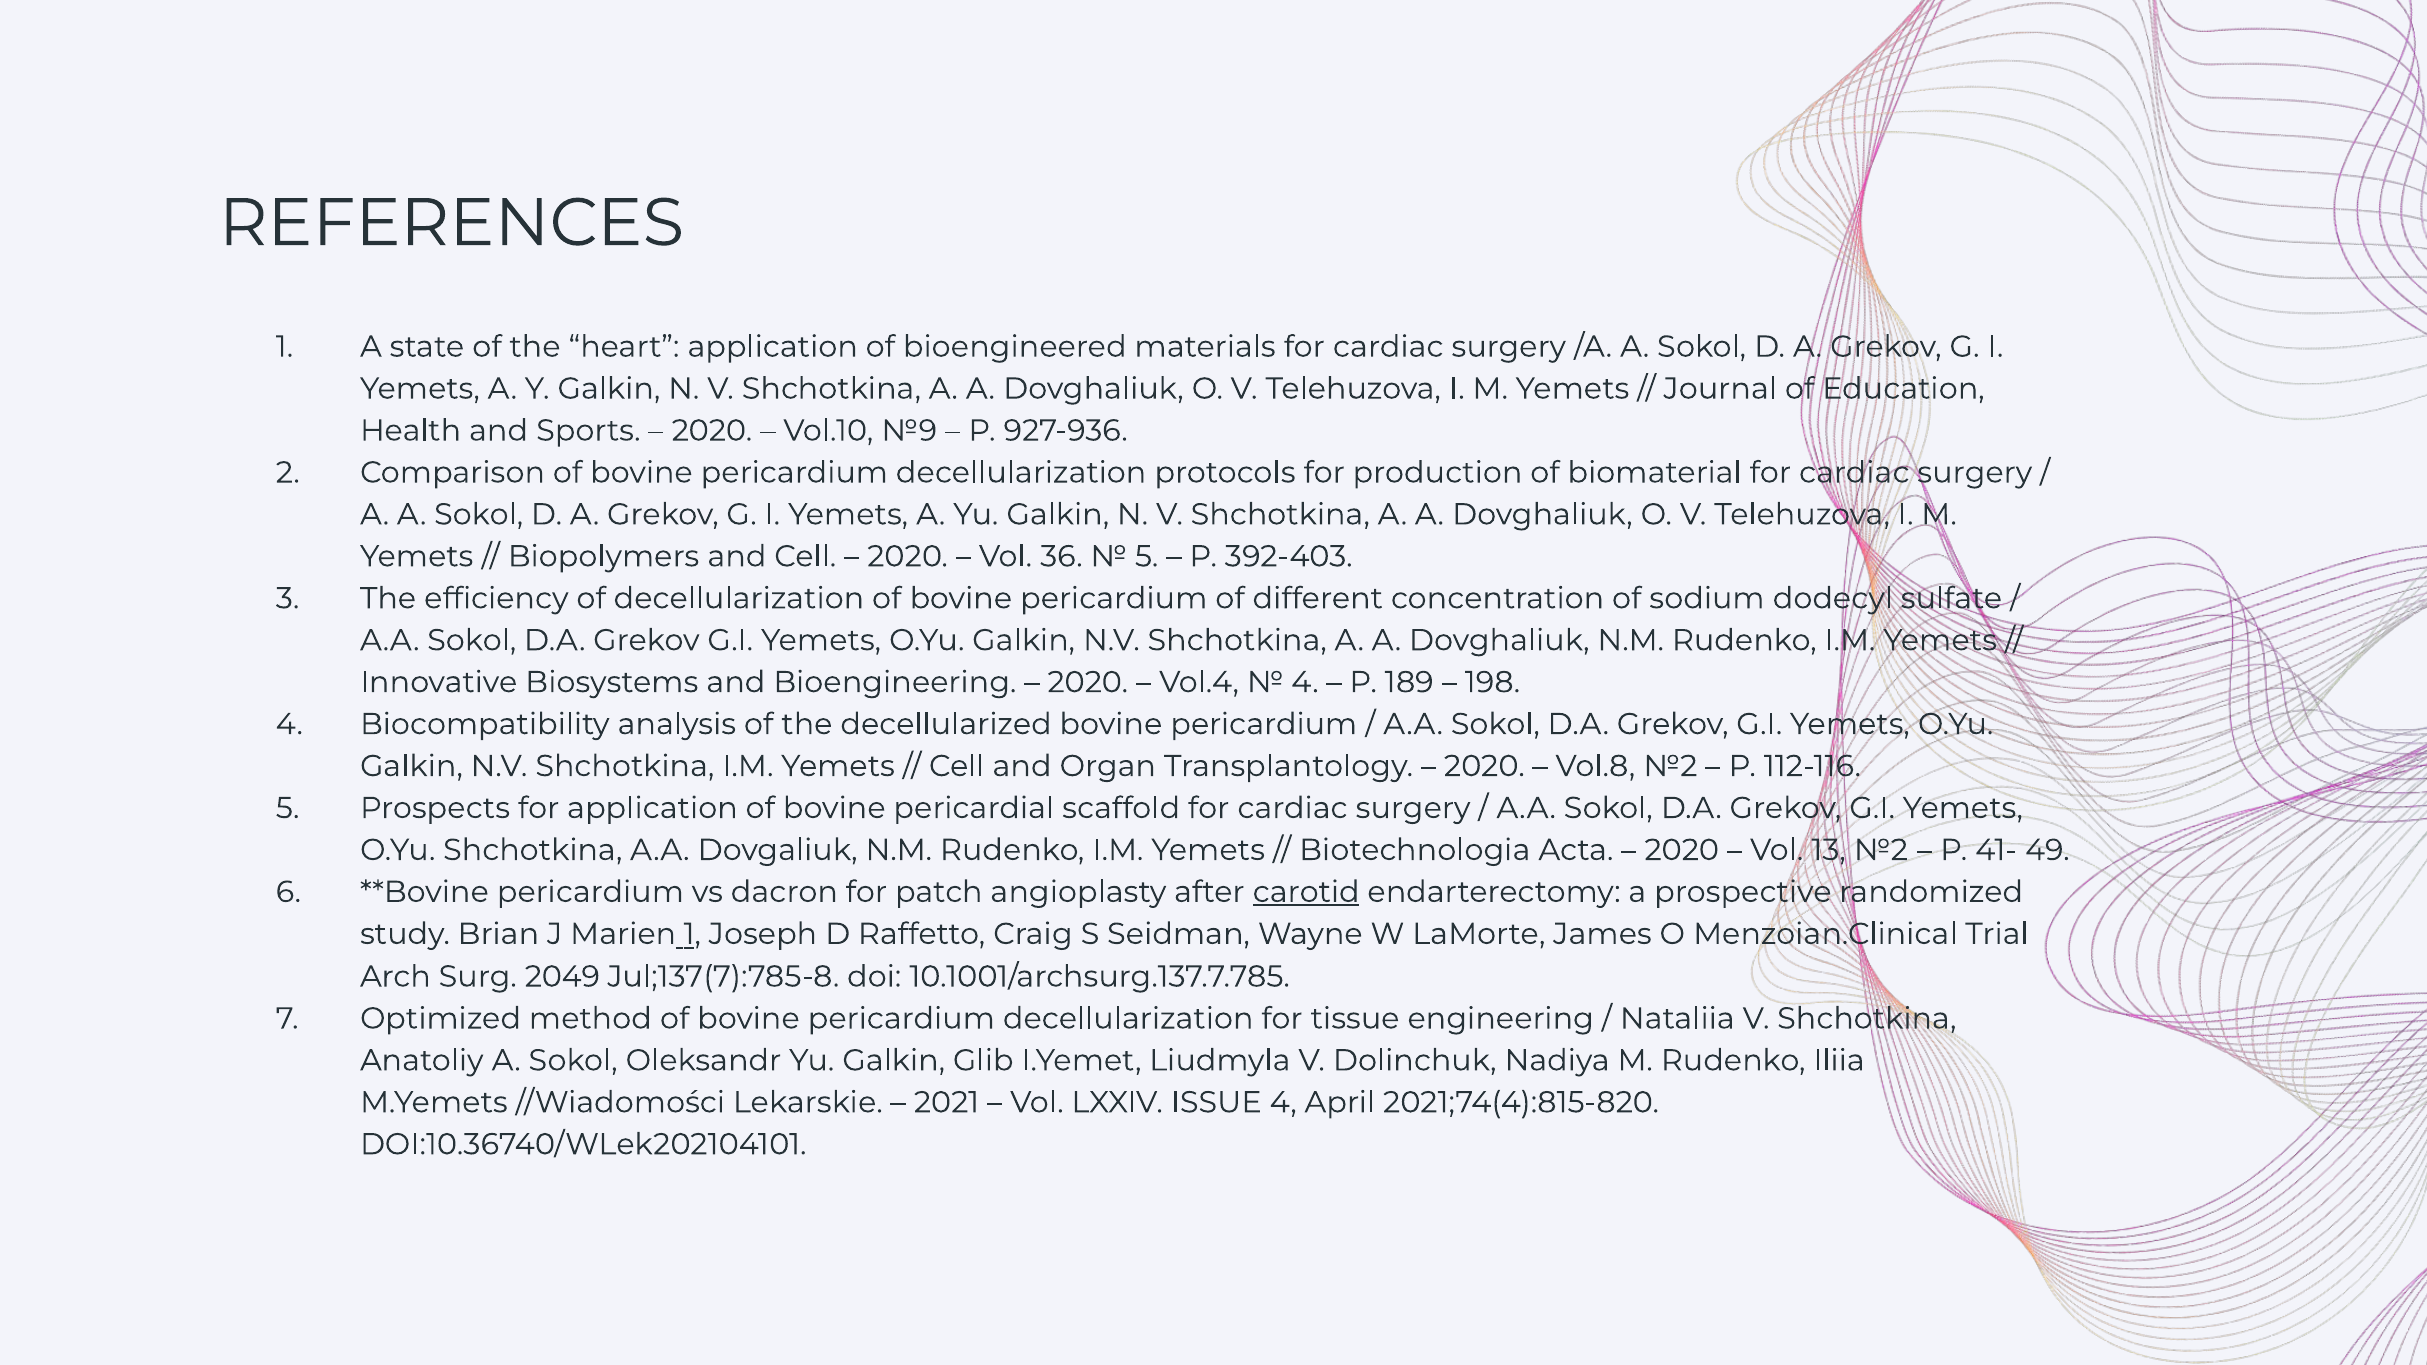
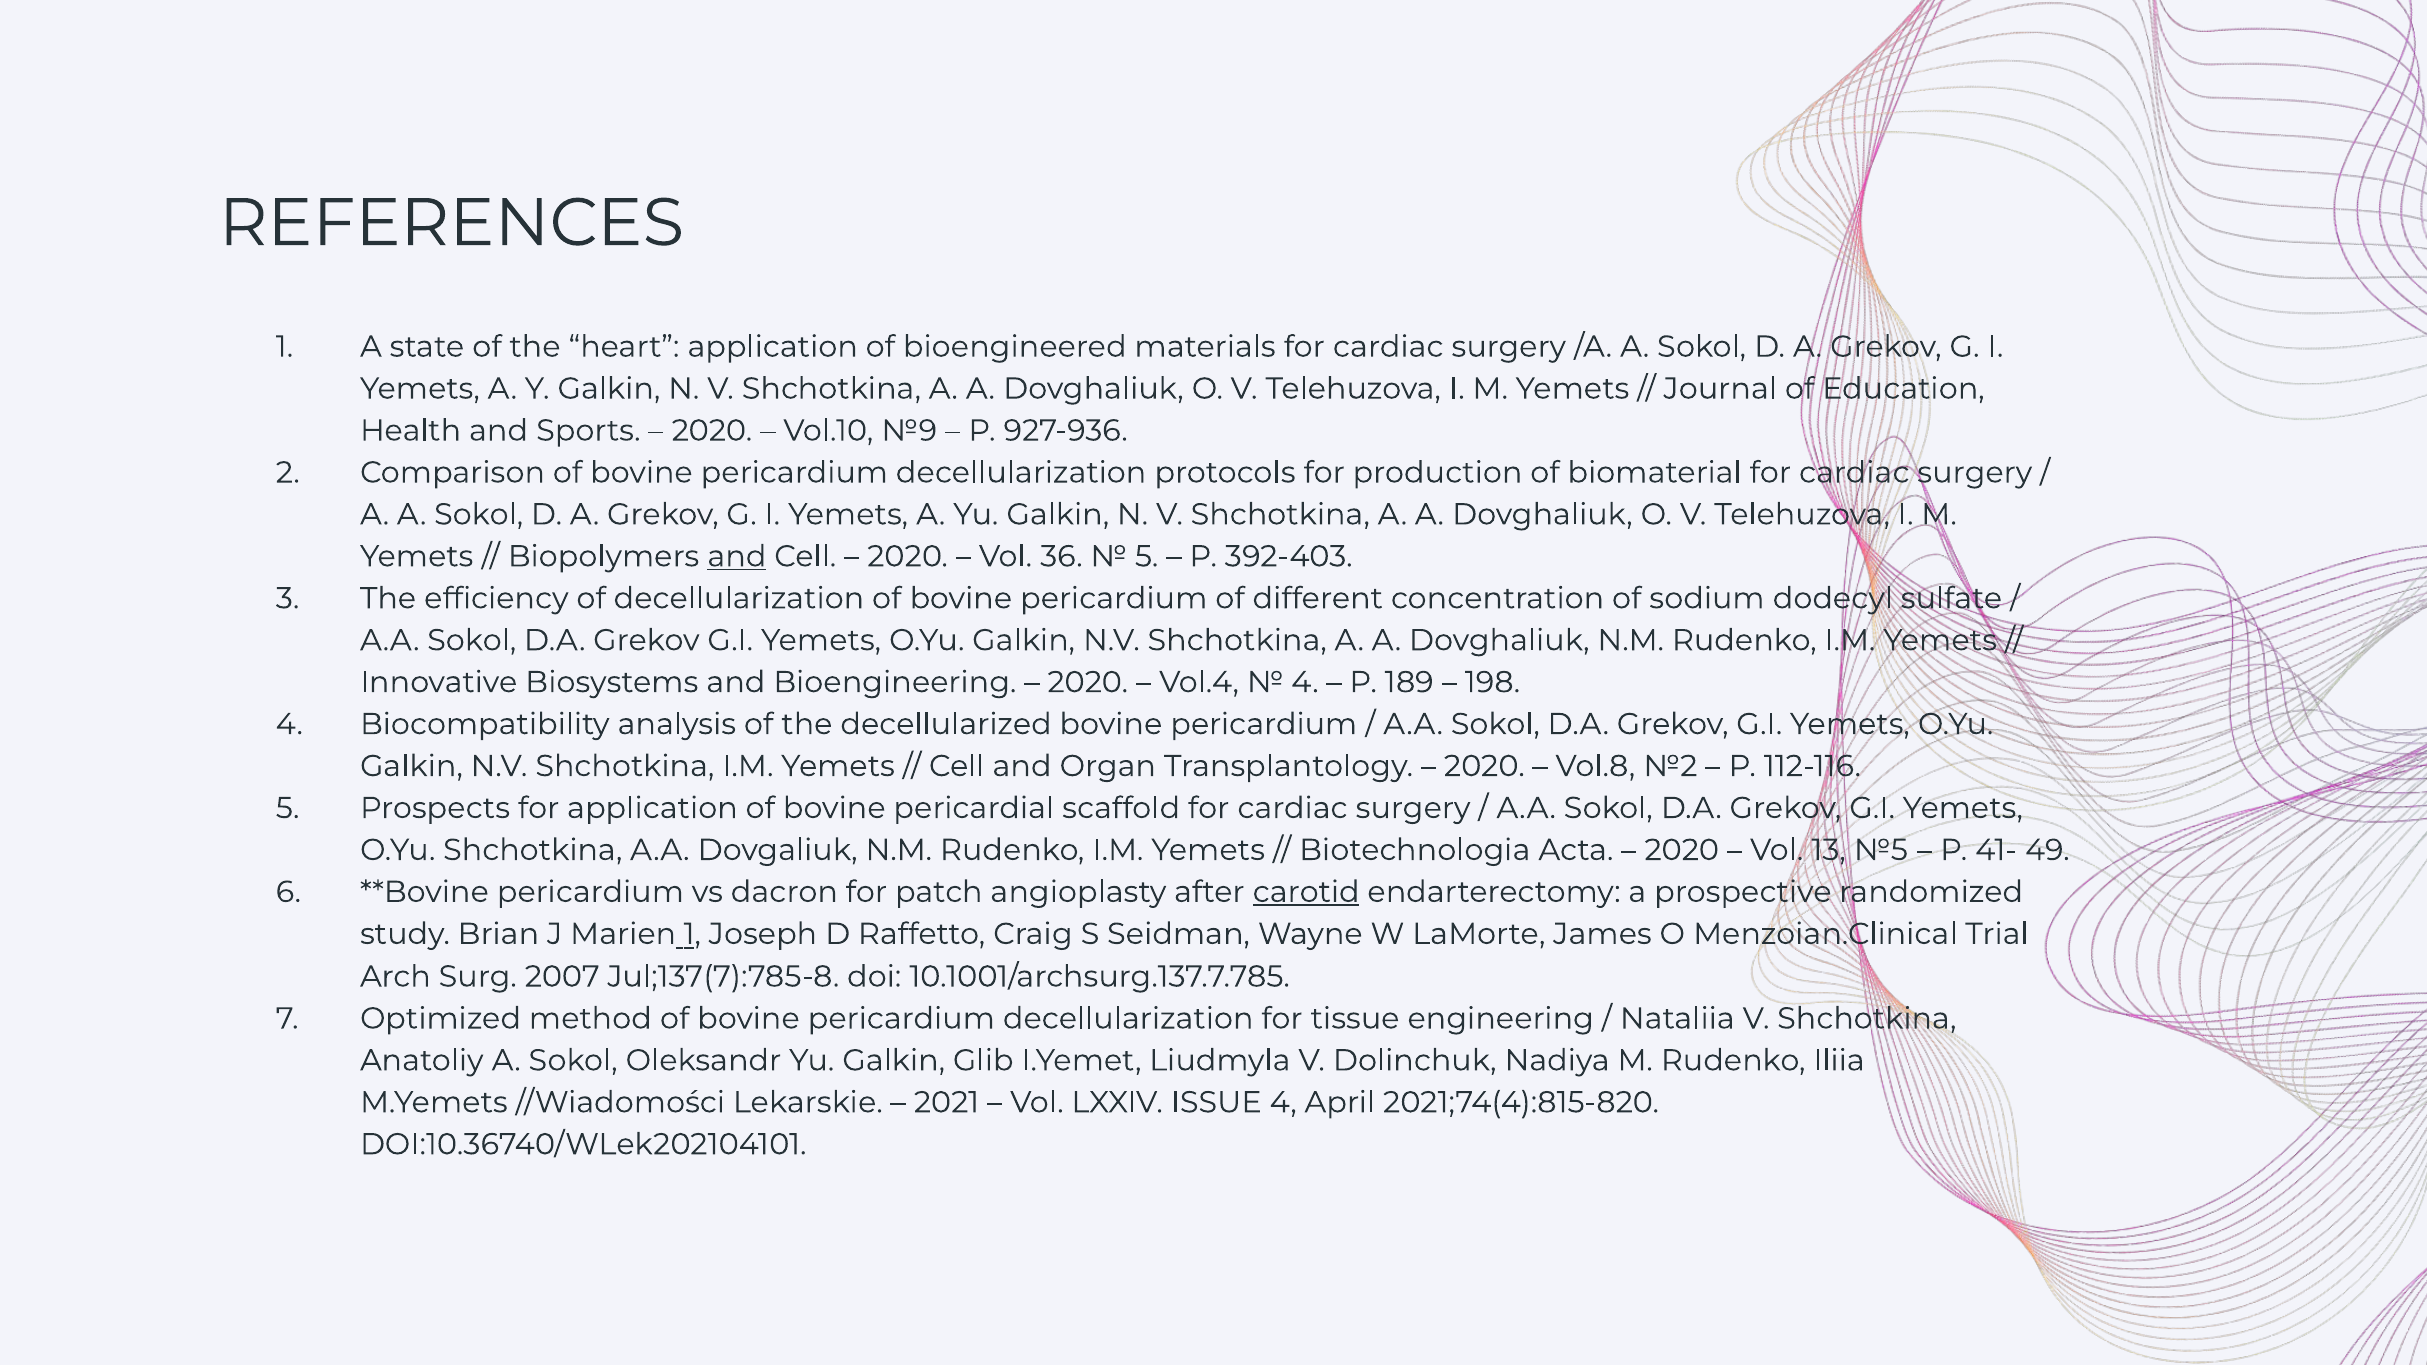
and underline: none -> present (737, 556)
13 №2: №2 -> №5 (1881, 850)
2049: 2049 -> 2007 (562, 977)
